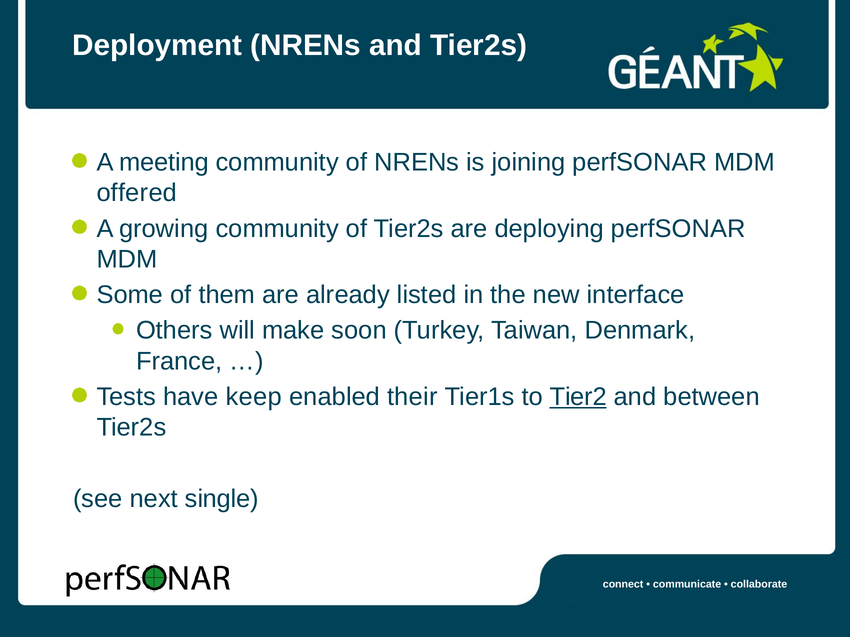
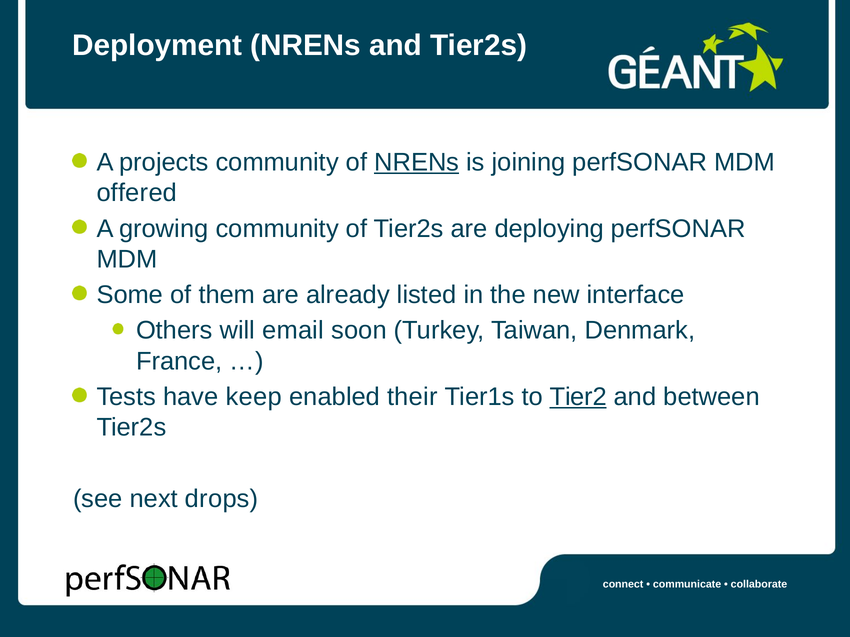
meeting: meeting -> projects (164, 162)
NRENs underline: none -> present (417, 162)
make: make -> email (293, 331)
single: single -> drops (222, 499)
